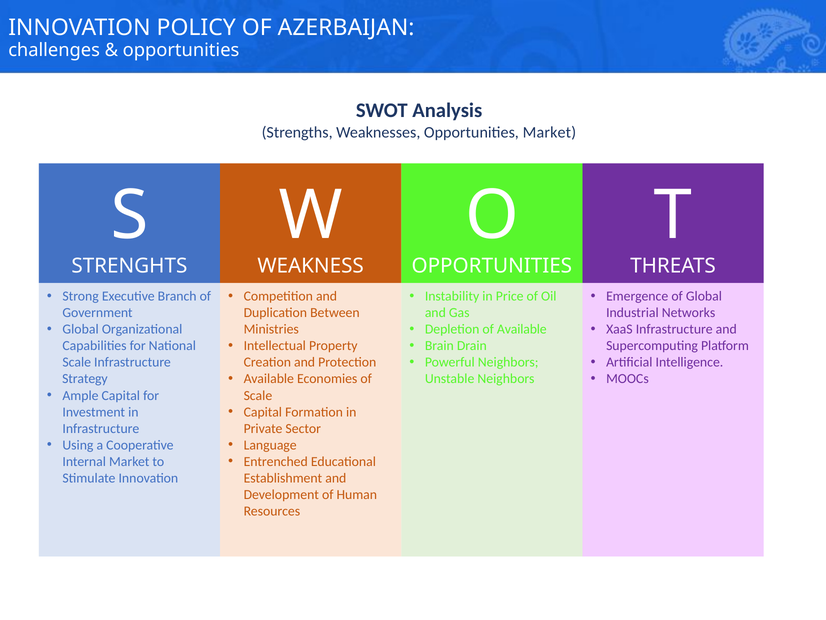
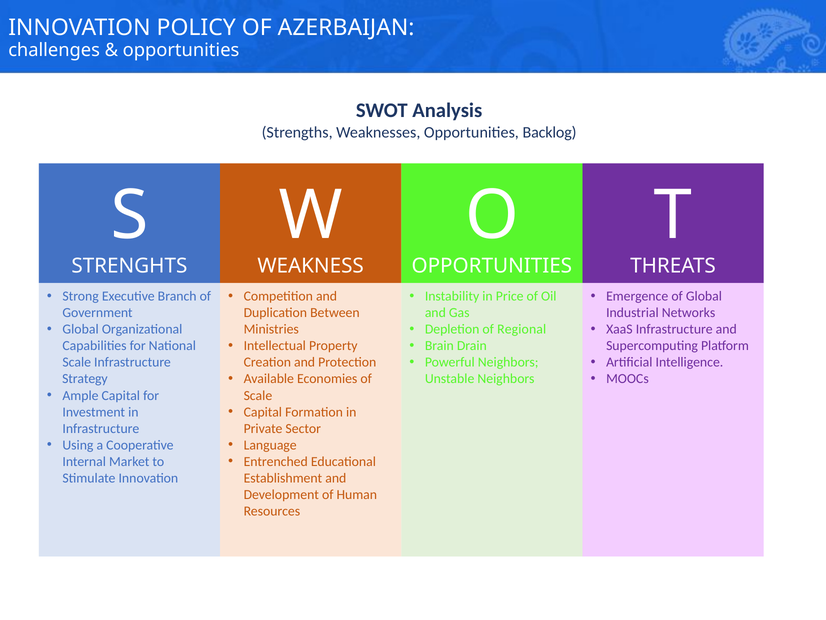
Opportunities Market: Market -> Backlog (550, 132)
of Available: Available -> Regional (522, 329)
